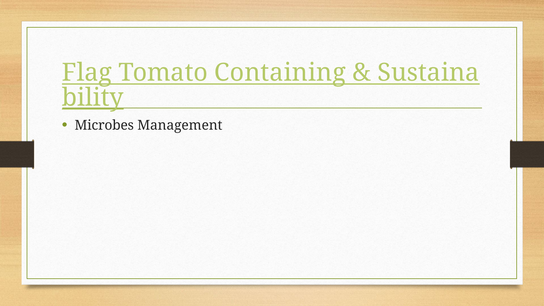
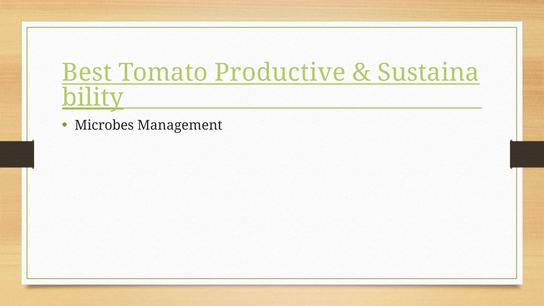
Flag: Flag -> Best (87, 73)
Containing: Containing -> Productive (280, 73)
